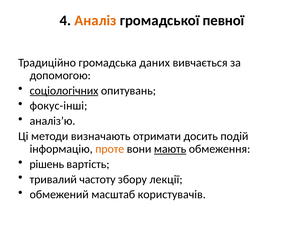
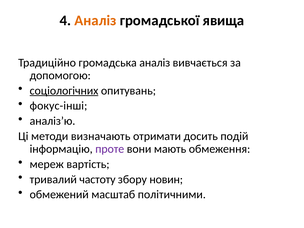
певної: певної -> явища (223, 21)
громадська даних: даних -> аналіз (155, 63)
проте colour: orange -> purple (110, 149)
мають underline: present -> none (170, 149)
рішень: рішень -> мереж (47, 164)
лекції: лекції -> новин (166, 179)
користувачів: користувачів -> політичними (172, 195)
